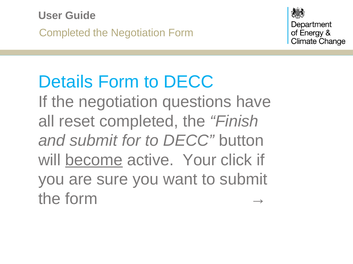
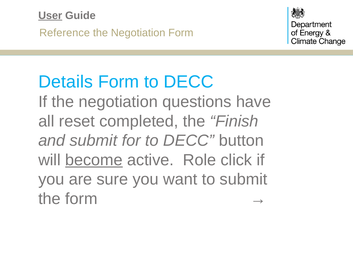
User underline: none -> present (50, 16)
Completed: Completed -> Reference (65, 33)
Your: Your -> Role (199, 160)
